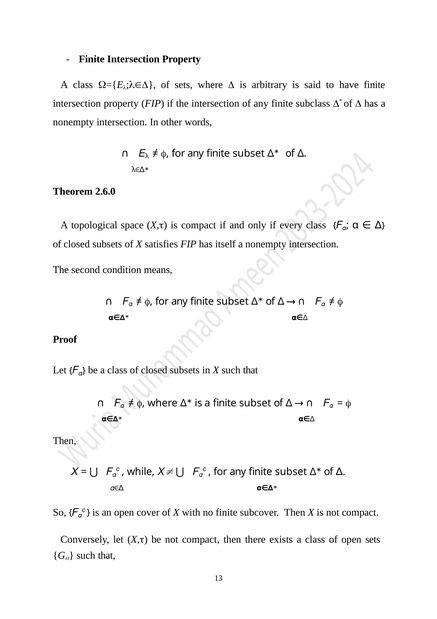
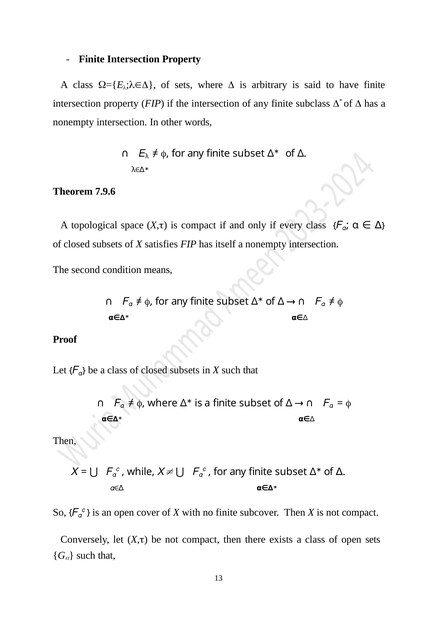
2.6.0: 2.6.0 -> 7.9.6 (105, 191)
